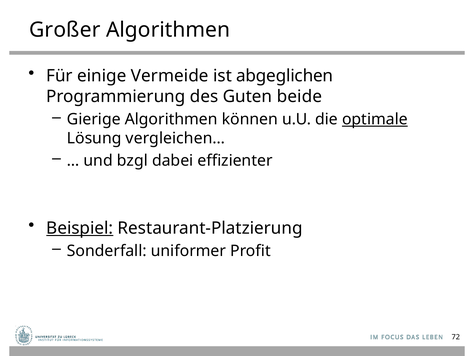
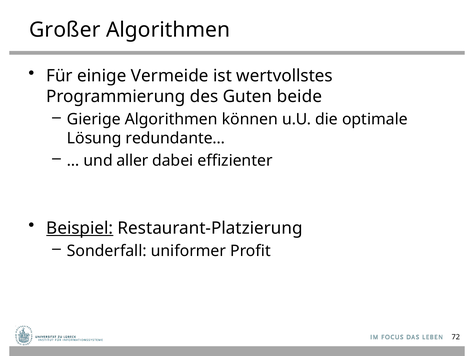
abgeglichen: abgeglichen -> wertvollstes (285, 76)
optimale underline: present -> none (375, 119)
vergleichen…: vergleichen… -> redundante… (175, 138)
bzgl: bzgl -> aller (133, 160)
